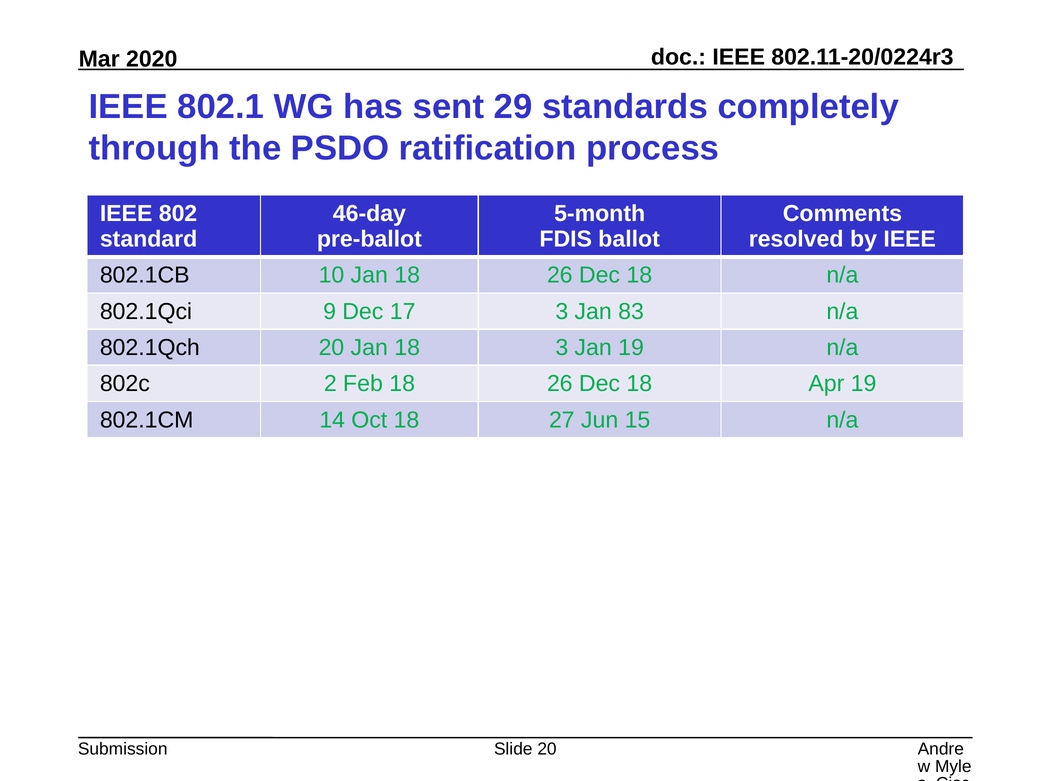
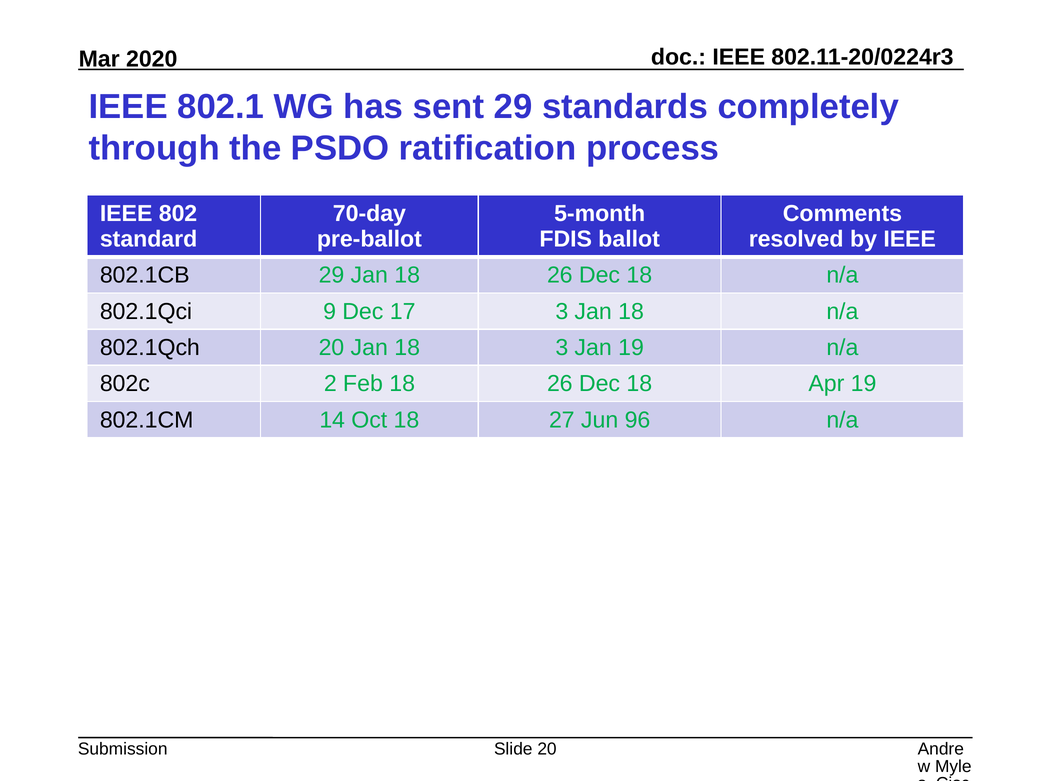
46-day: 46-day -> 70-day (369, 214)
802.1CB 10: 10 -> 29 (332, 275)
3 Jan 83: 83 -> 18 (631, 312)
15: 15 -> 96 (637, 420)
